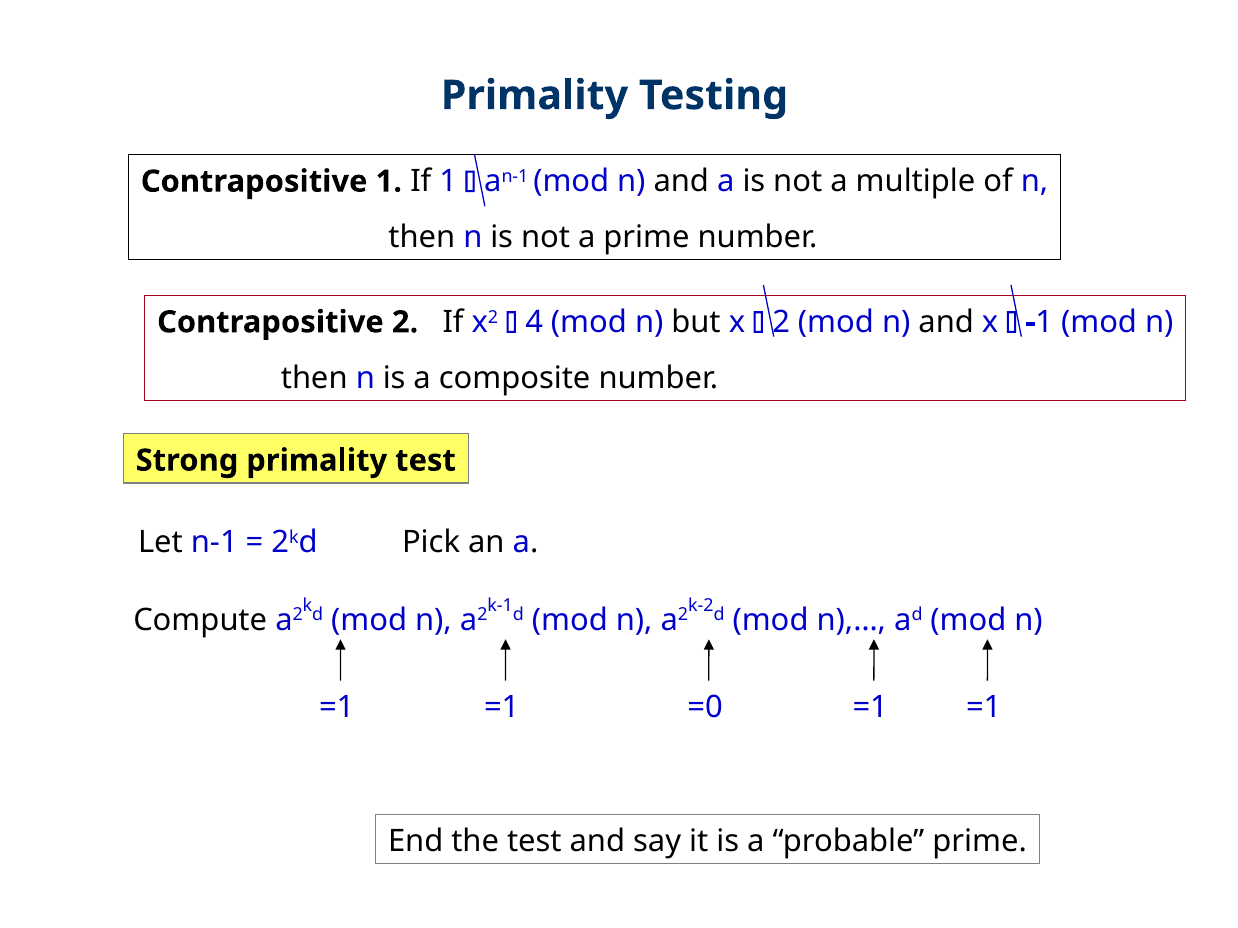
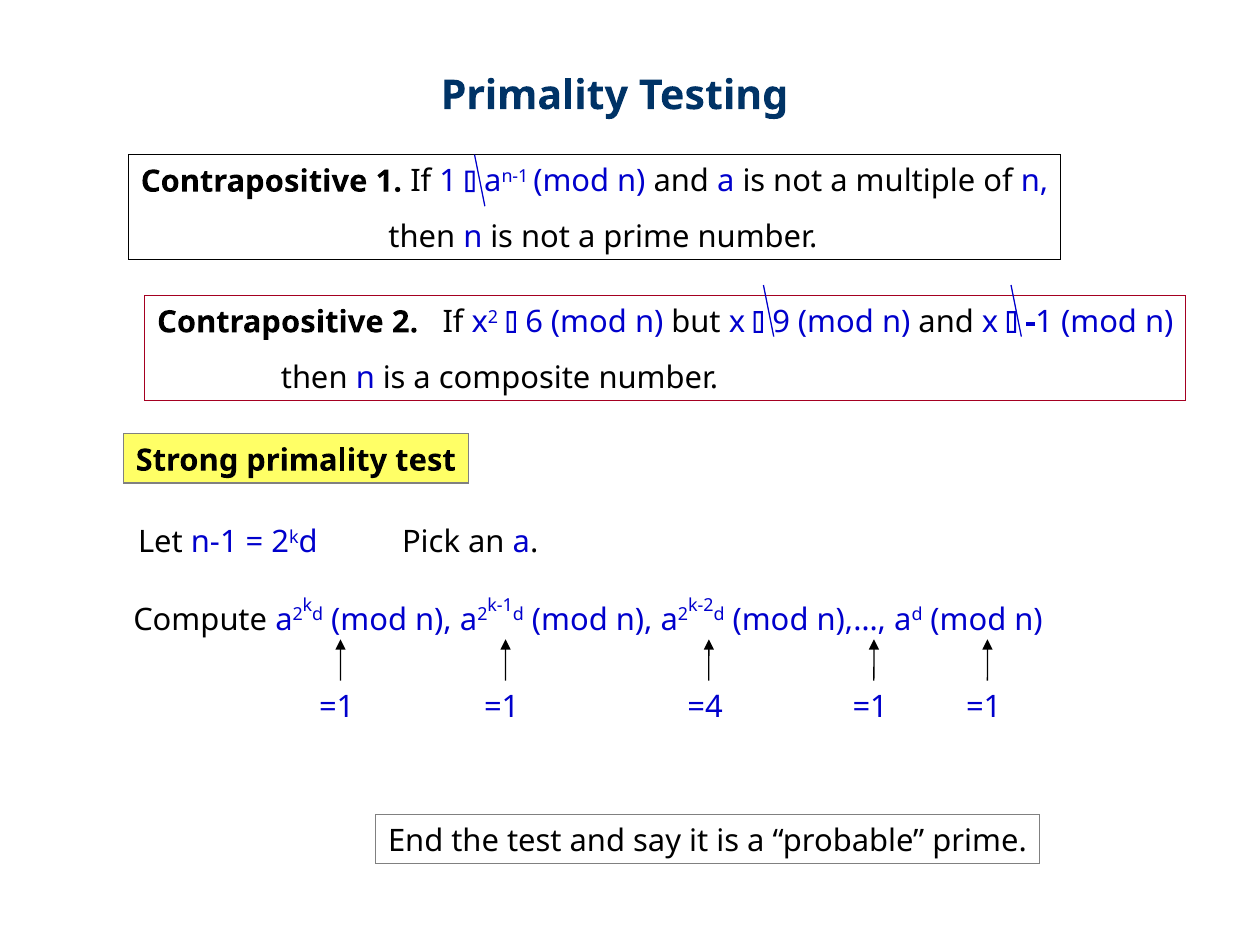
4: 4 -> 6 (534, 322)
2: 2 -> 9 (781, 322)
=0: =0 -> =4 (705, 708)
